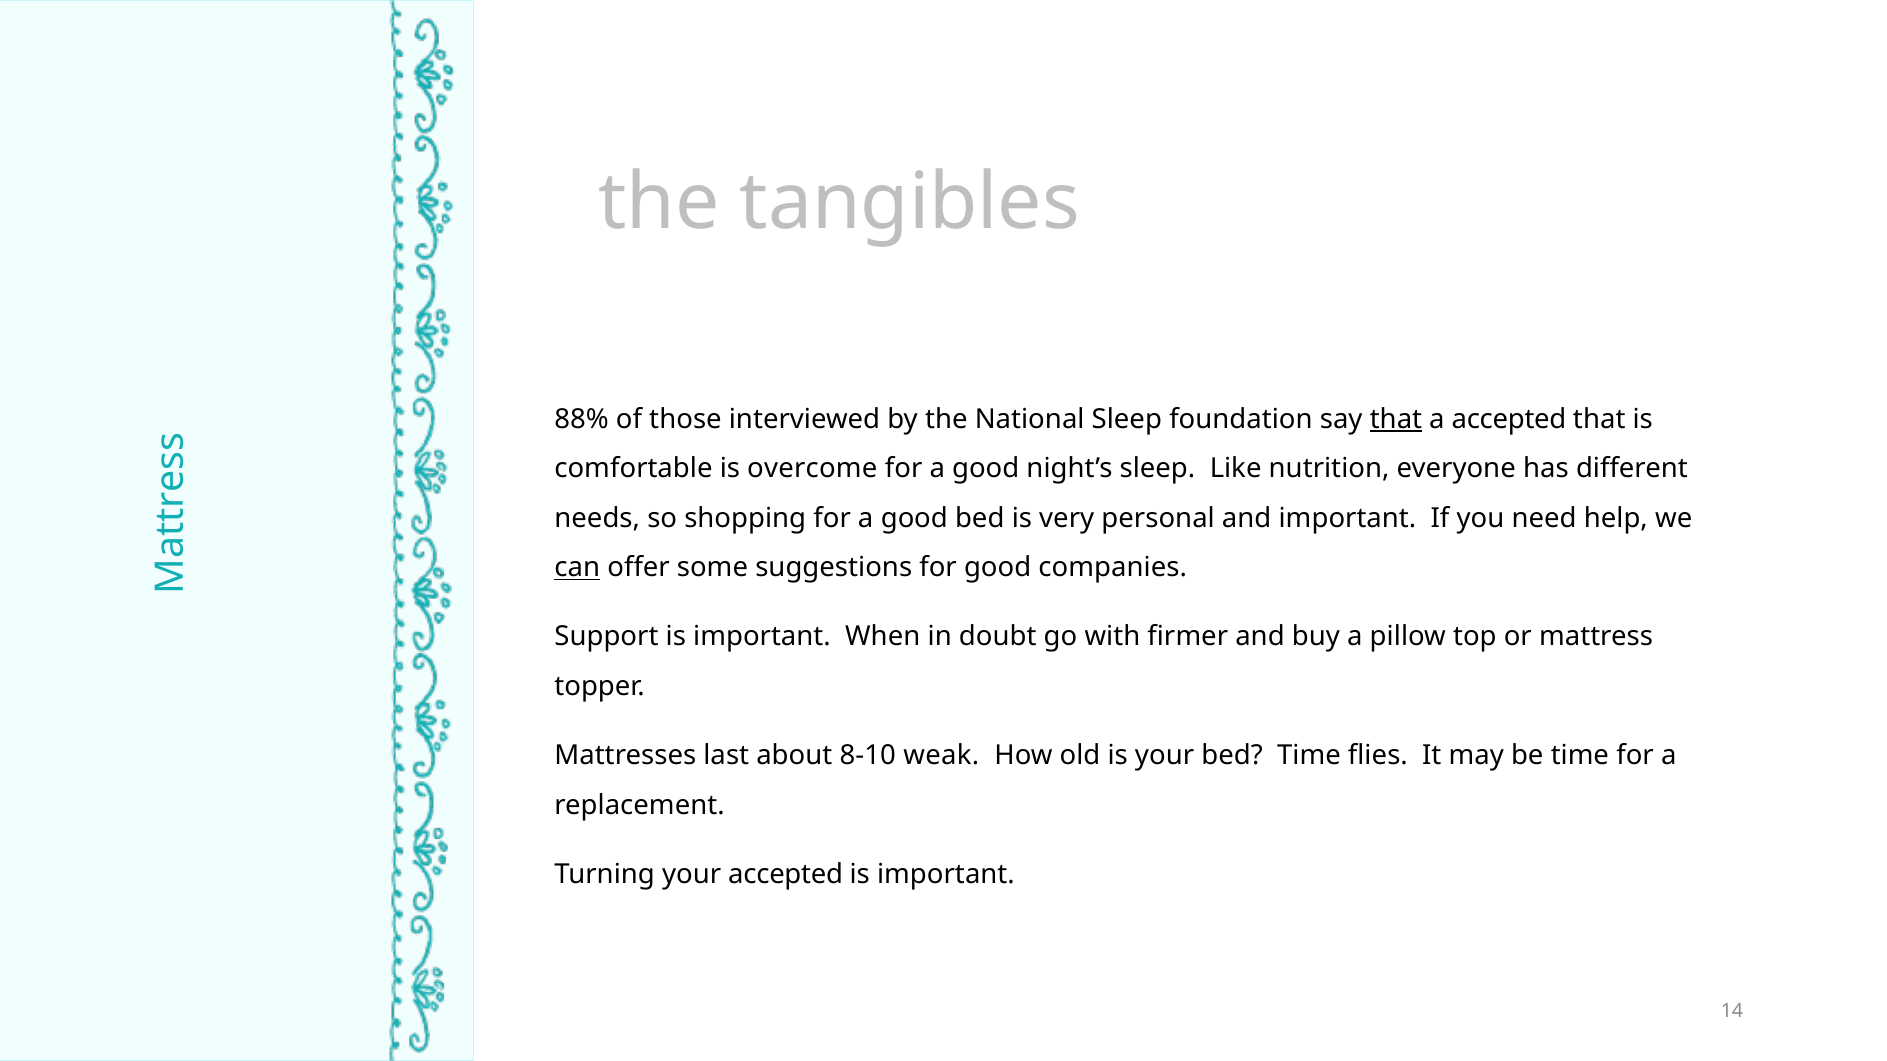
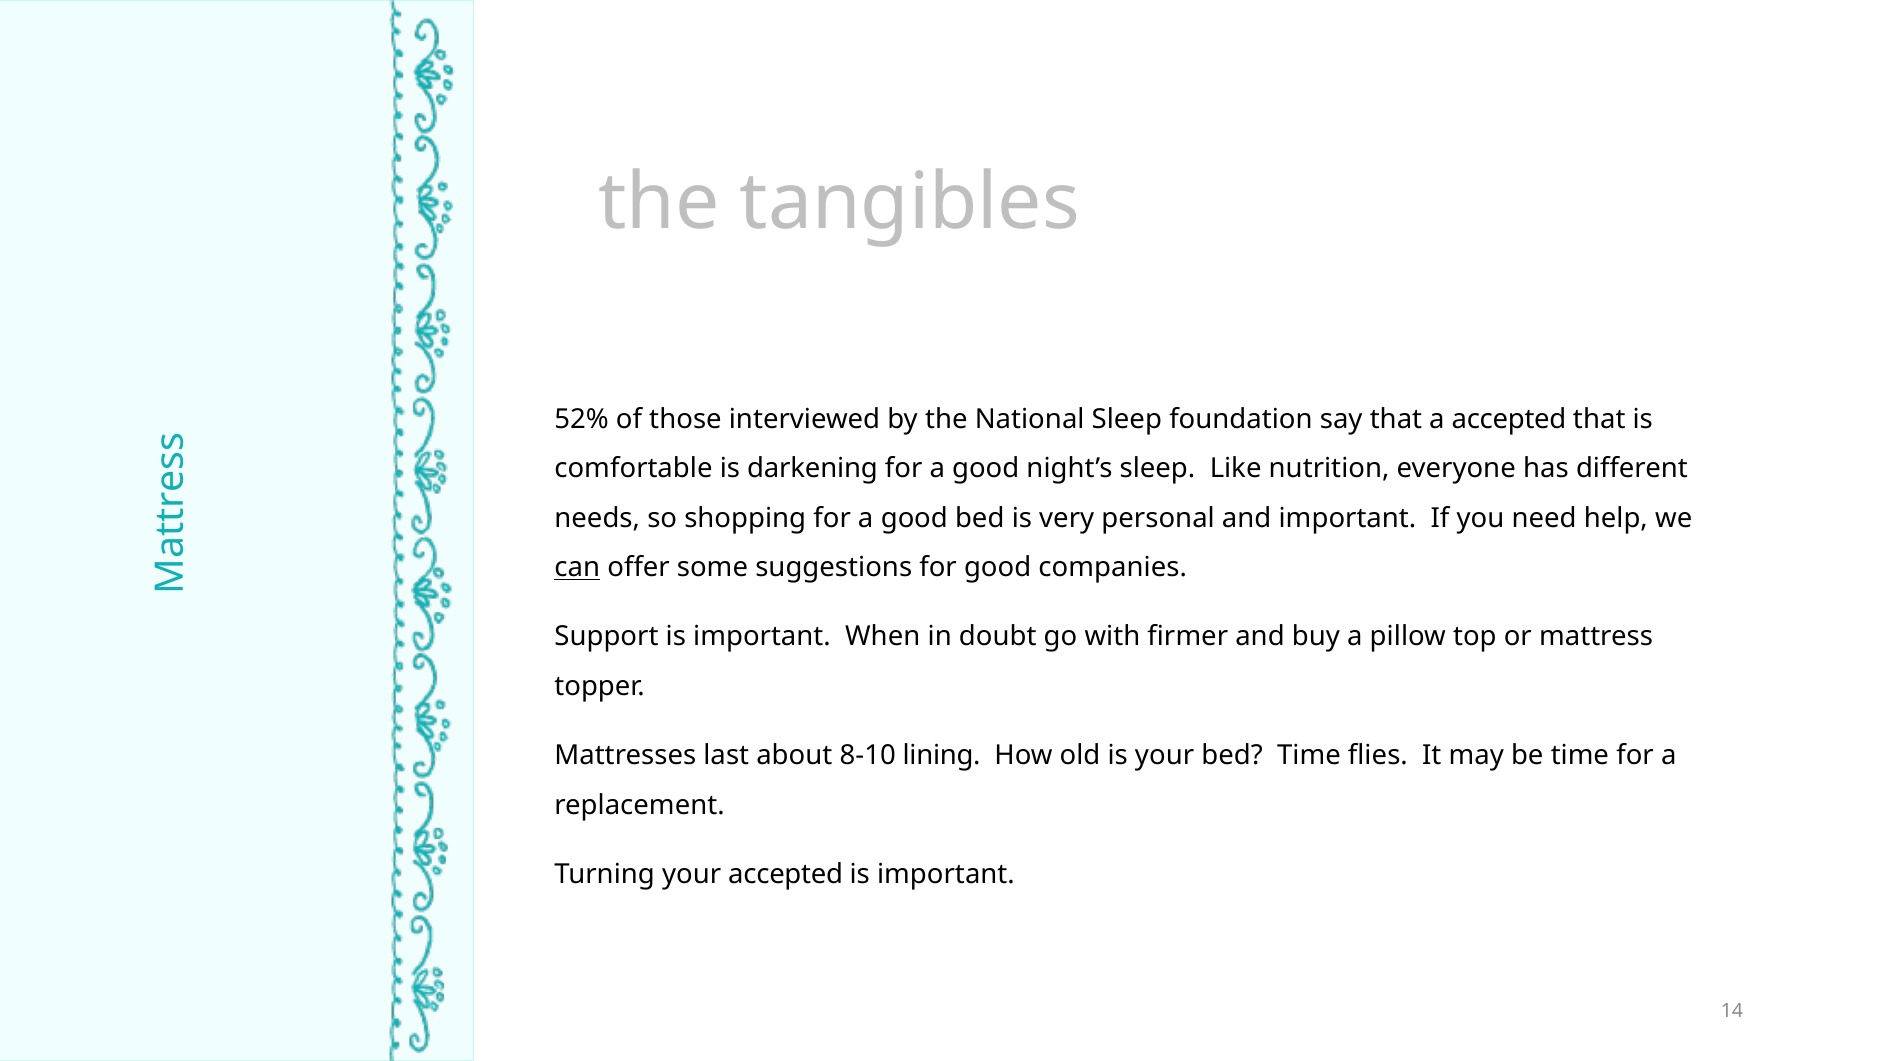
88%: 88% -> 52% (582, 419)
that underline: present -> none (1396, 419)
overcome: overcome -> darkening (813, 469)
weak: weak -> lining (942, 756)
